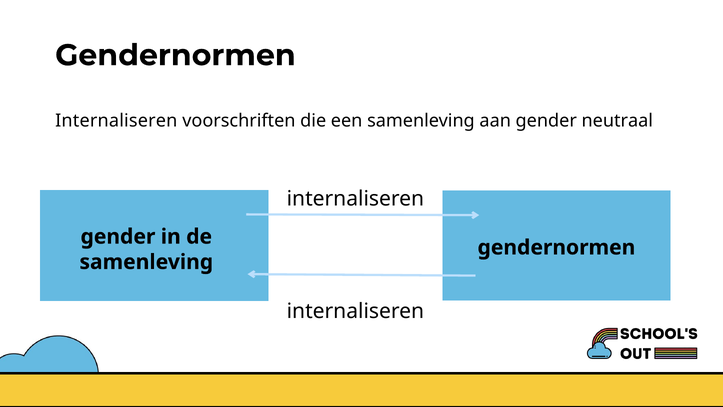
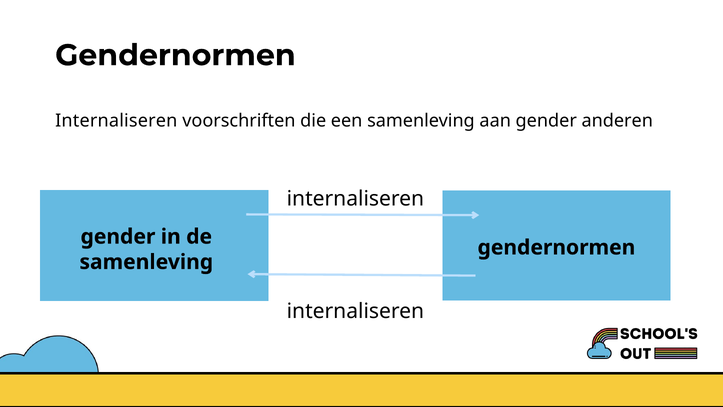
neutraal: neutraal -> anderen (617, 121)
